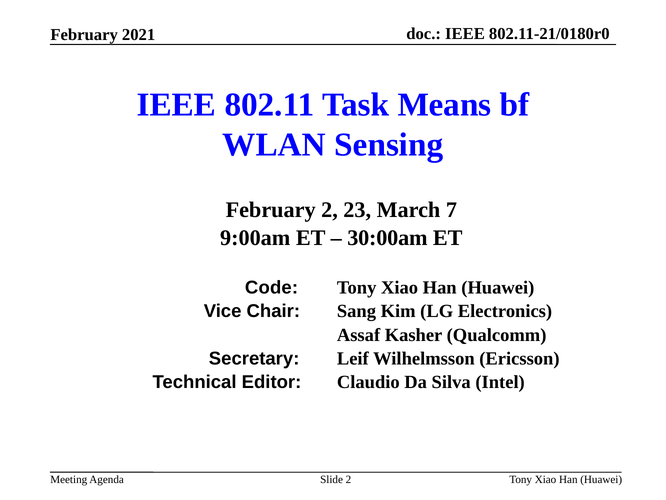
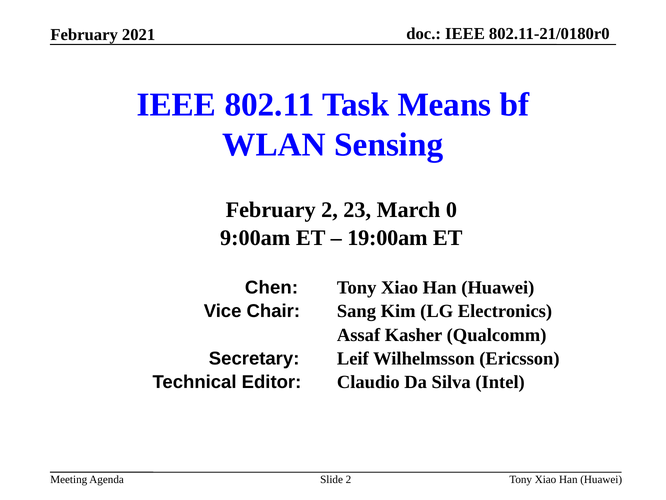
7: 7 -> 0 (451, 209)
30:00am: 30:00am -> 19:00am (387, 238)
Code: Code -> Chen (272, 287)
